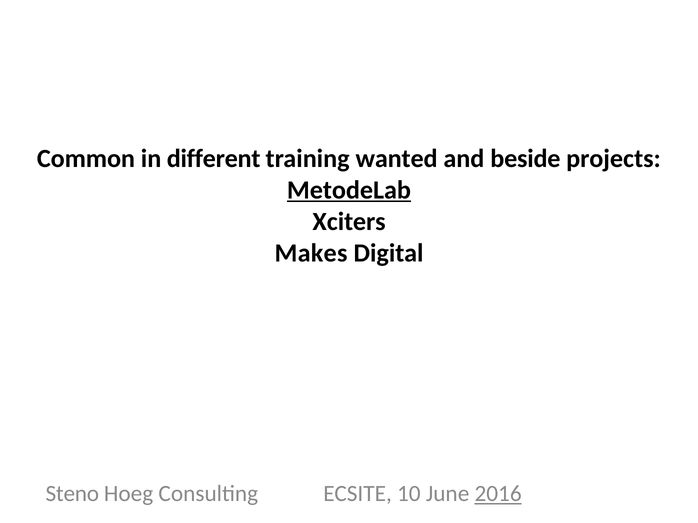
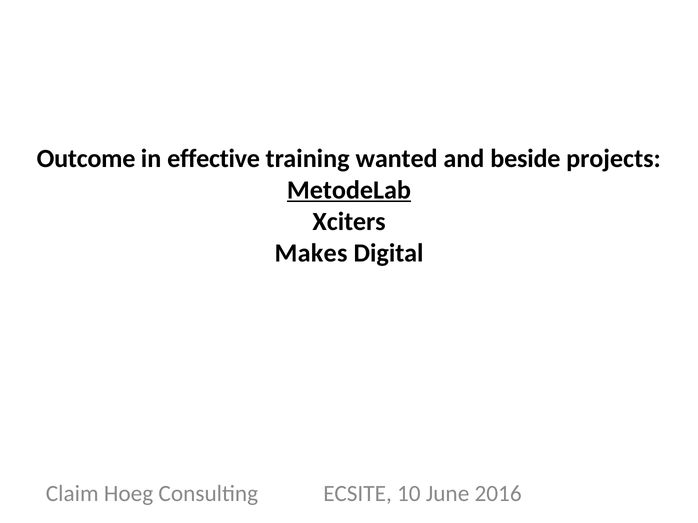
Common: Common -> Outcome (86, 159)
different: different -> effective (214, 159)
Steno: Steno -> Claim (72, 494)
2016 underline: present -> none (498, 494)
